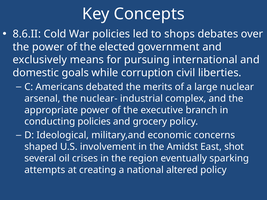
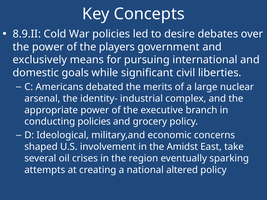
8.6.II: 8.6.II -> 8.9.II (27, 34)
shops: shops -> desire (180, 34)
elected: elected -> players (117, 47)
corruption: corruption -> significant (147, 73)
nuclear-: nuclear- -> identity- (99, 99)
shot: shot -> take (234, 147)
